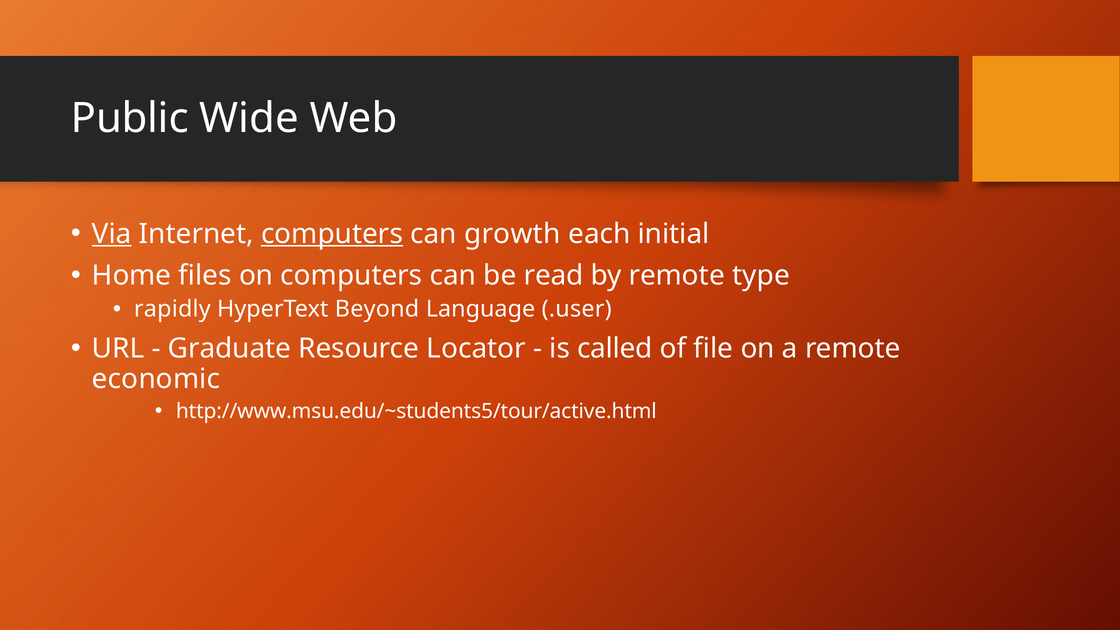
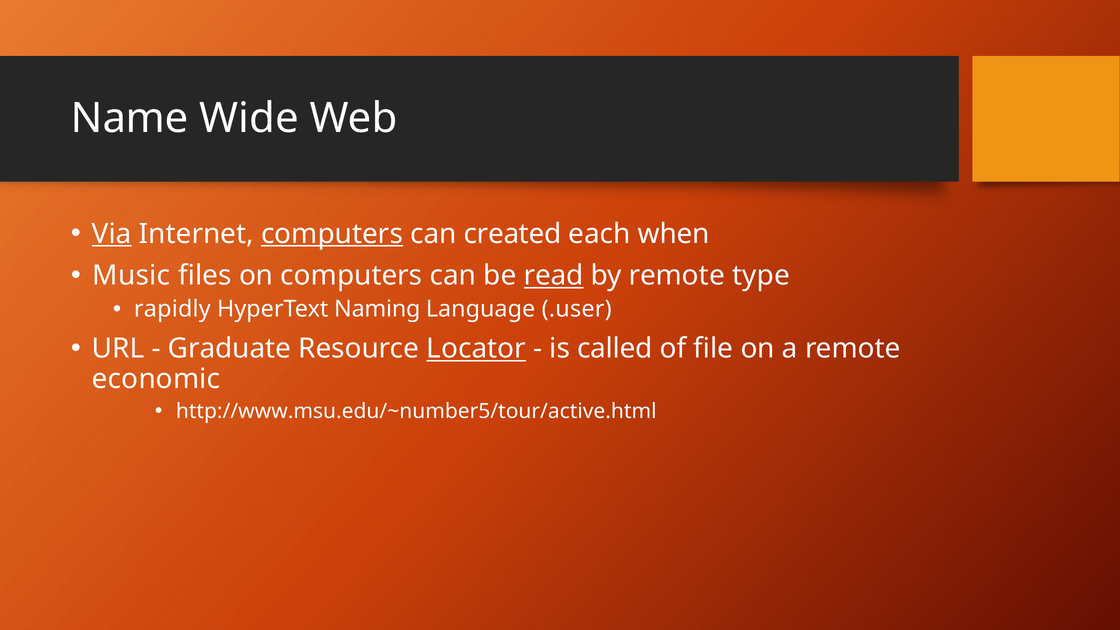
Public: Public -> Name (130, 119)
growth: growth -> created (513, 234)
initial: initial -> when (674, 234)
Home: Home -> Music (131, 276)
read underline: none -> present (554, 276)
Beyond: Beyond -> Naming (377, 309)
Locator underline: none -> present (476, 349)
http://www.msu.edu/~students5/tour/active.html: http://www.msu.edu/~students5/tour/active.html -> http://www.msu.edu/~number5/tour/active.html (416, 411)
